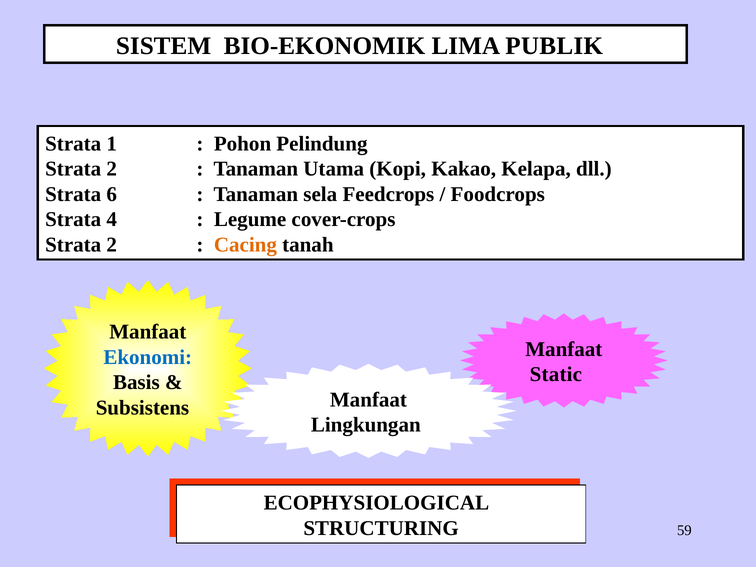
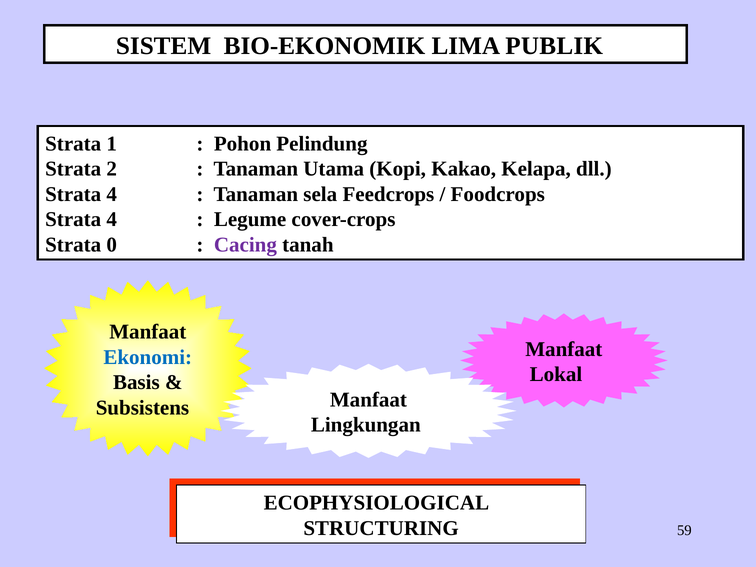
6: 6 -> 4 (112, 194)
2: 2 -> 0 (112, 245)
Cacing colour: orange -> purple (245, 245)
Static: Static -> Lokal (556, 374)
